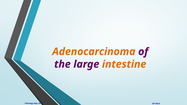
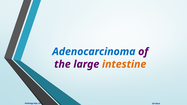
Adenocarcinoma colour: orange -> blue (94, 52)
